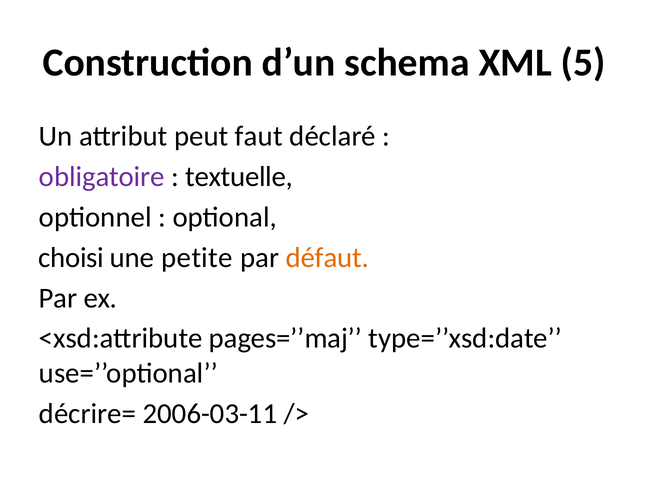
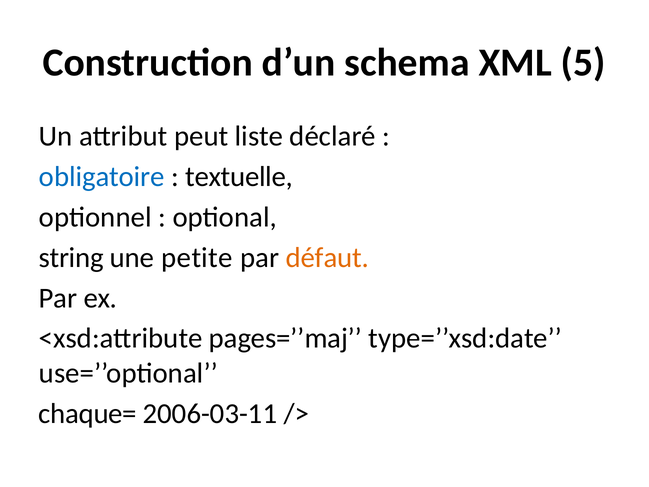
faut: faut -> liste (259, 136)
obligatoire colour: purple -> blue (102, 177)
choisi: choisi -> string (71, 257)
décrire=: décrire= -> chaque= (88, 413)
